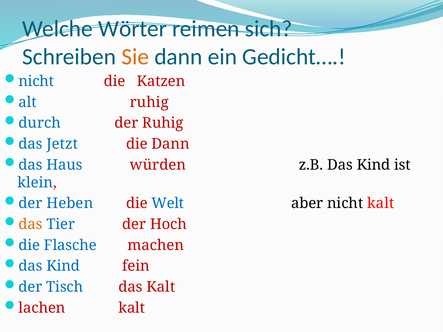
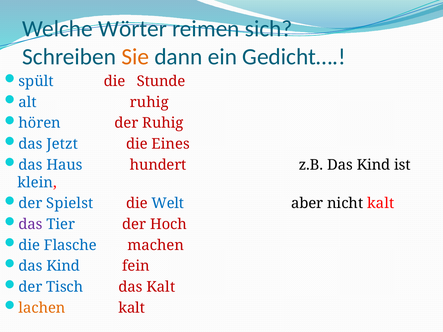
nicht: nicht -> spült (36, 81)
Katzen: Katzen -> Stunde (161, 81)
durch: durch -> hören (40, 123)
die Dann: Dann -> Eines (171, 144)
würden: würden -> hundert (158, 165)
Heben: Heben -> Spielst (70, 204)
das colour: orange -> purple (31, 224)
lachen colour: red -> orange (42, 308)
